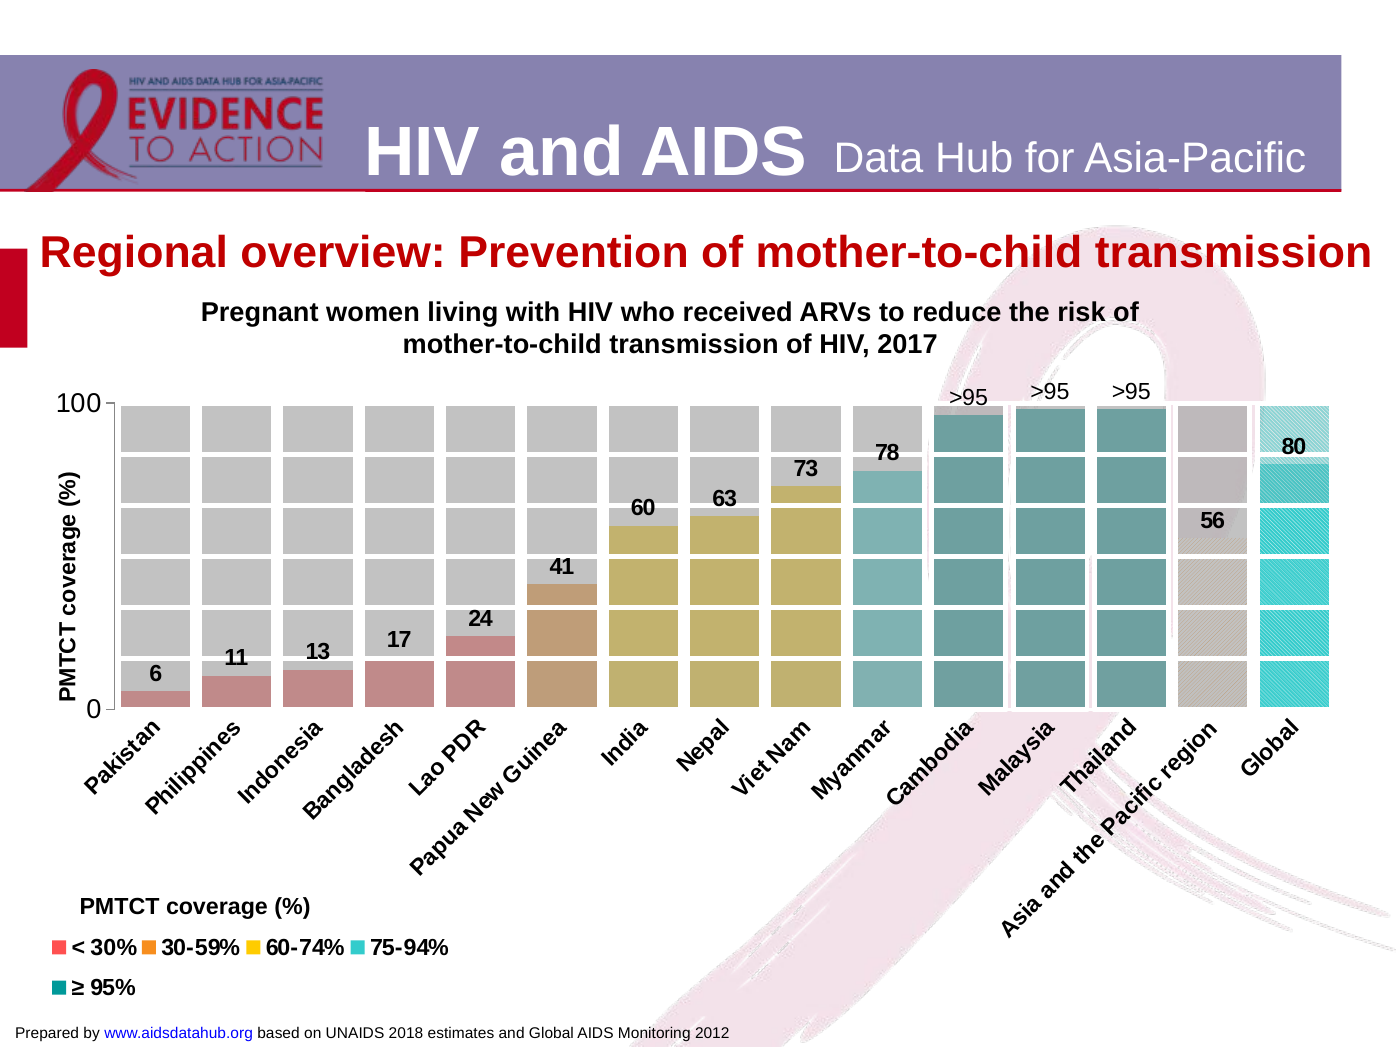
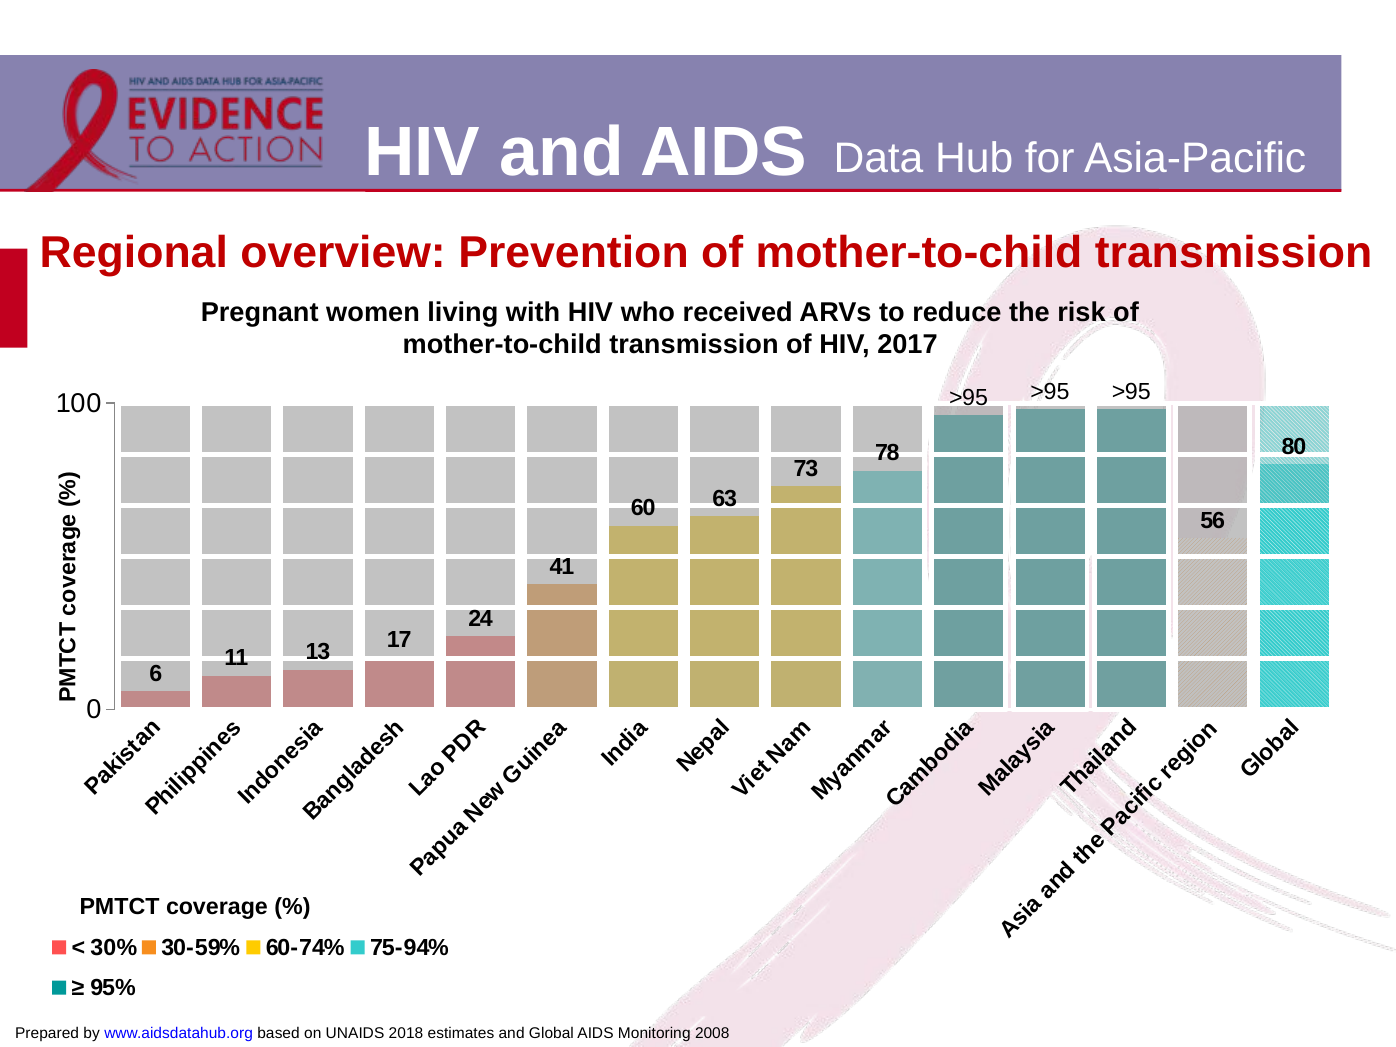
2012: 2012 -> 2008 (712, 1033)
